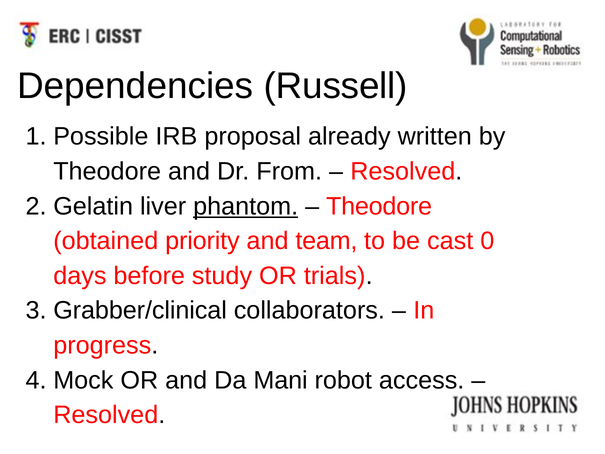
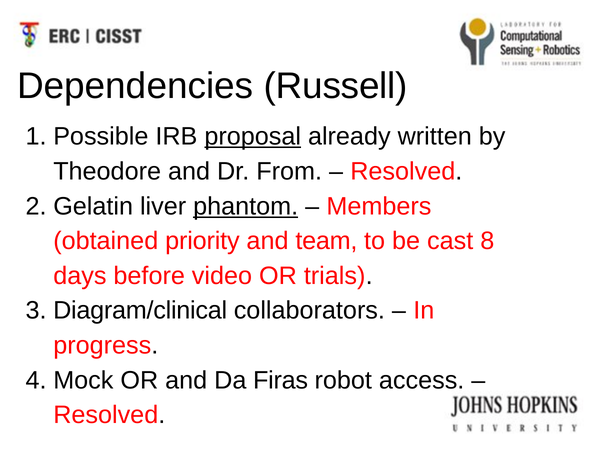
proposal underline: none -> present (253, 137)
Theodore: Theodore -> Members (379, 206)
0: 0 -> 8 (487, 241)
study: study -> video (222, 276)
Grabber/clinical: Grabber/clinical -> Diagram/clinical (140, 310)
Mani: Mani -> Firas (281, 380)
